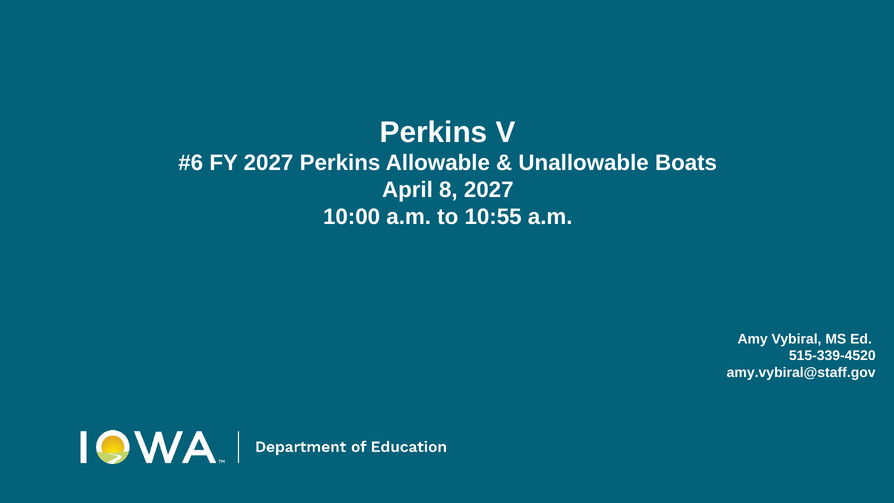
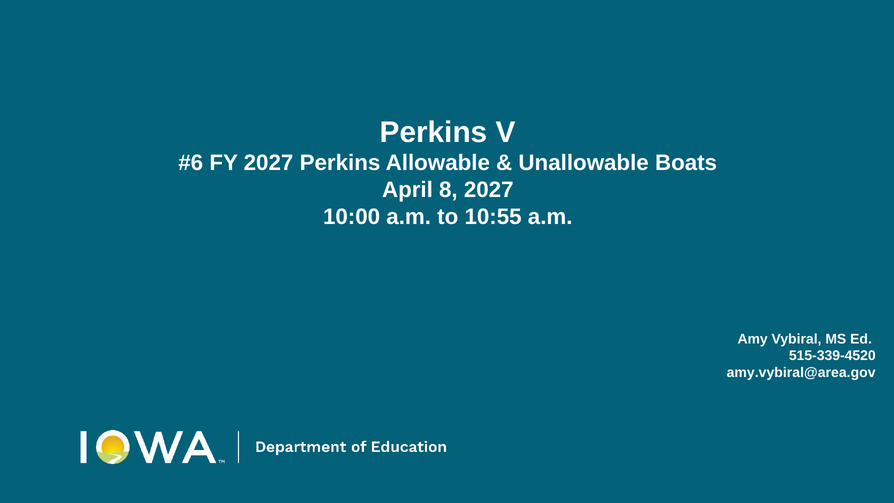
amy.vybiral@staff.gov: amy.vybiral@staff.gov -> amy.vybiral@area.gov (801, 372)
